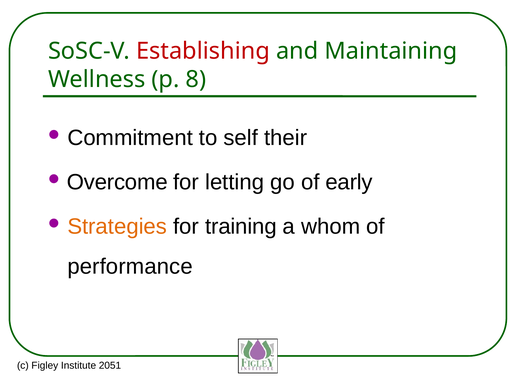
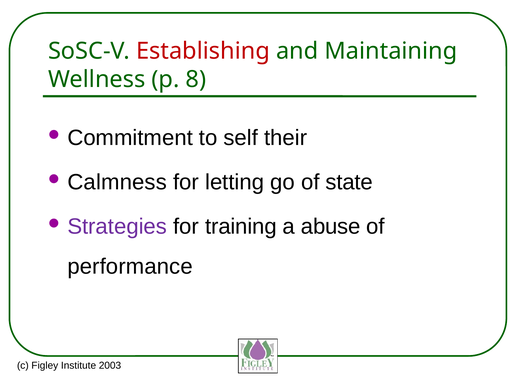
Overcome: Overcome -> Calmness (117, 182)
early: early -> state (349, 182)
Strategies colour: orange -> purple (117, 227)
whom: whom -> abuse (331, 227)
2051: 2051 -> 2003 (110, 366)
